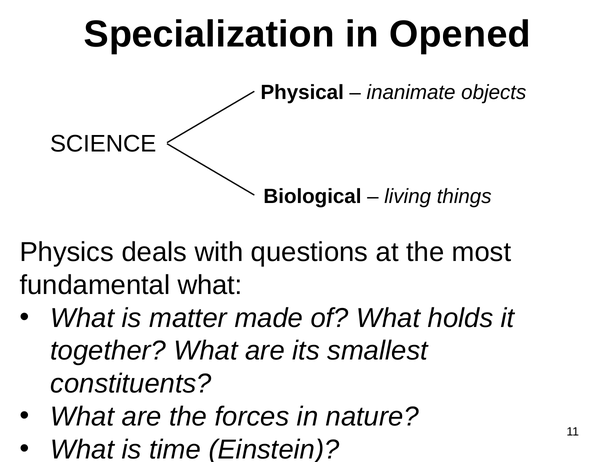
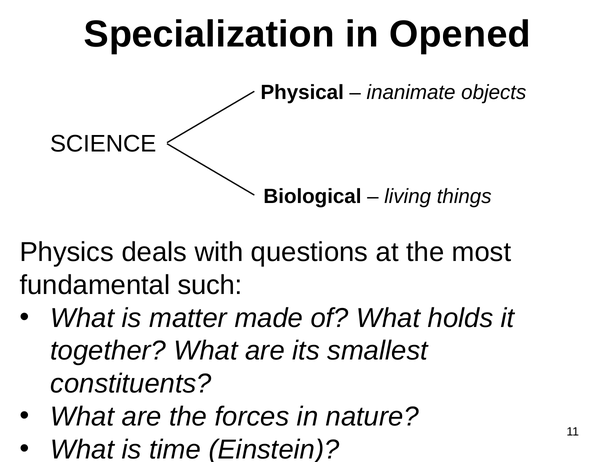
fundamental what: what -> such (210, 285)
